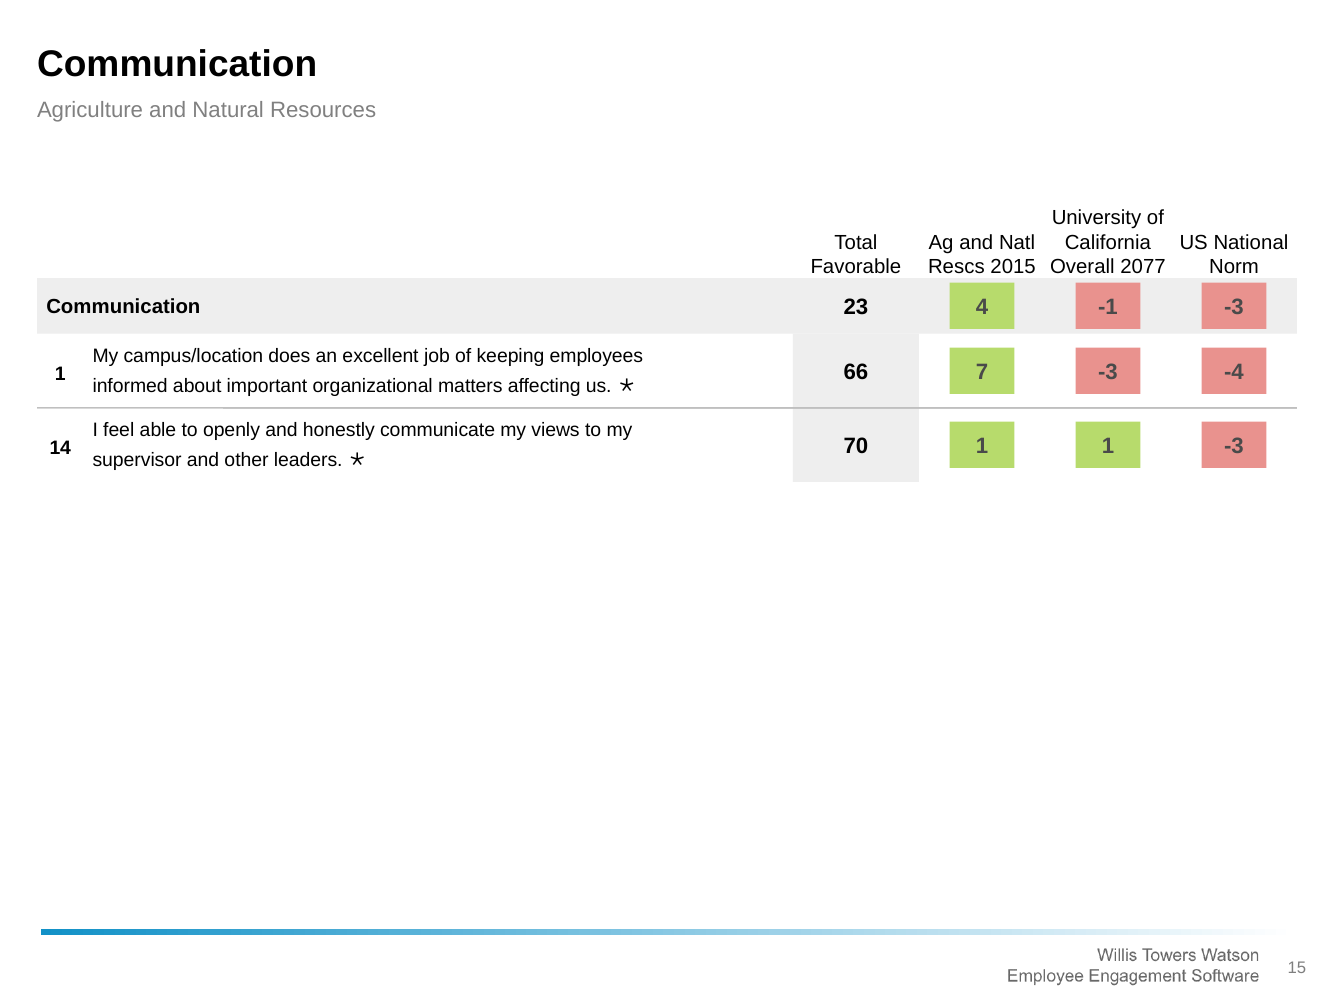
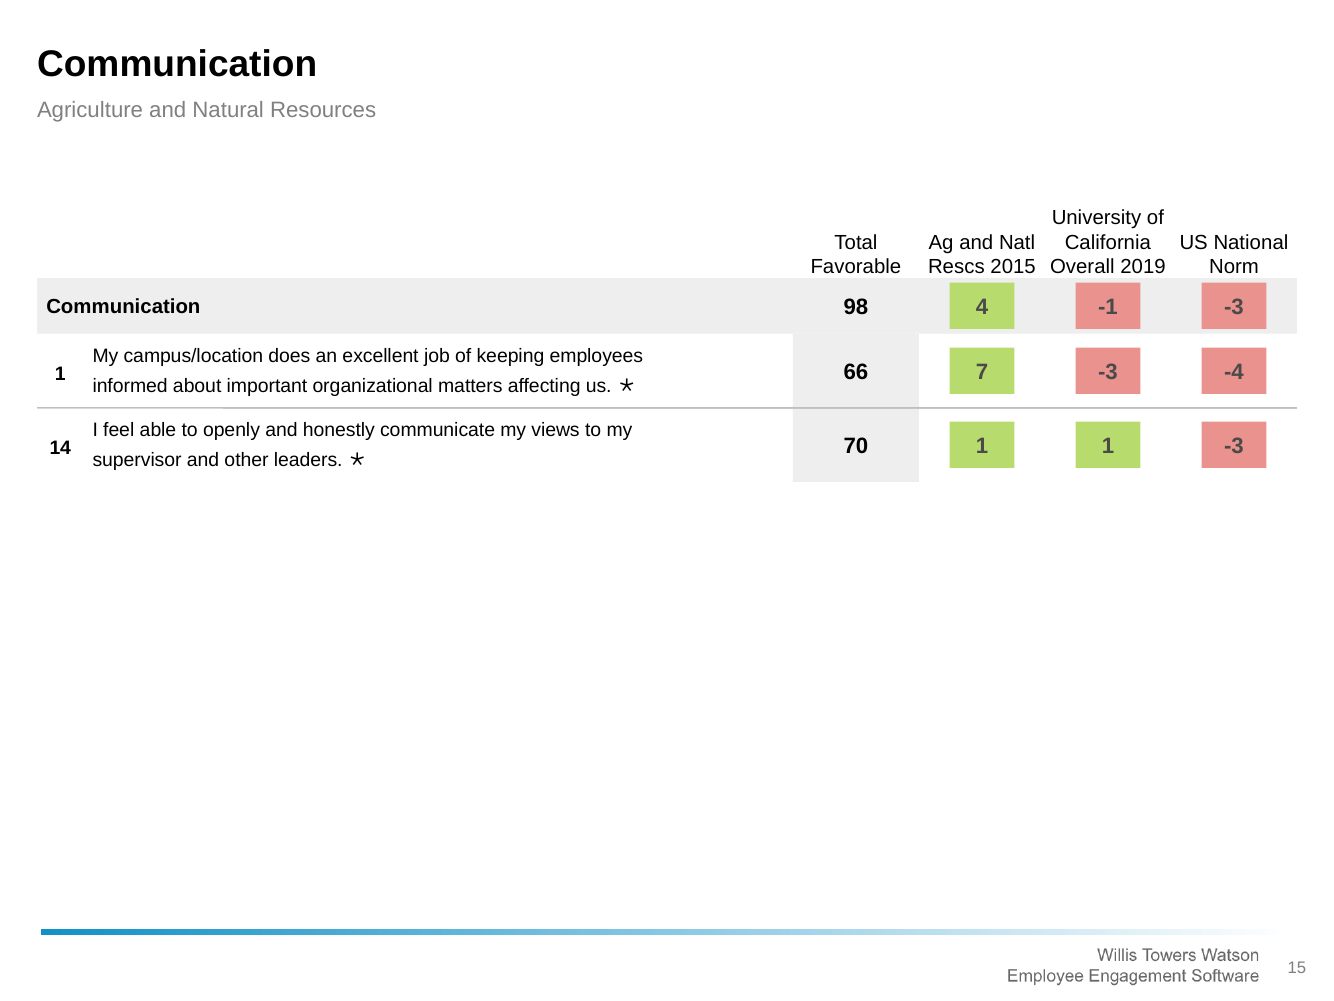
2077: 2077 -> 2019 (1143, 267)
23: 23 -> 98 (856, 307)
